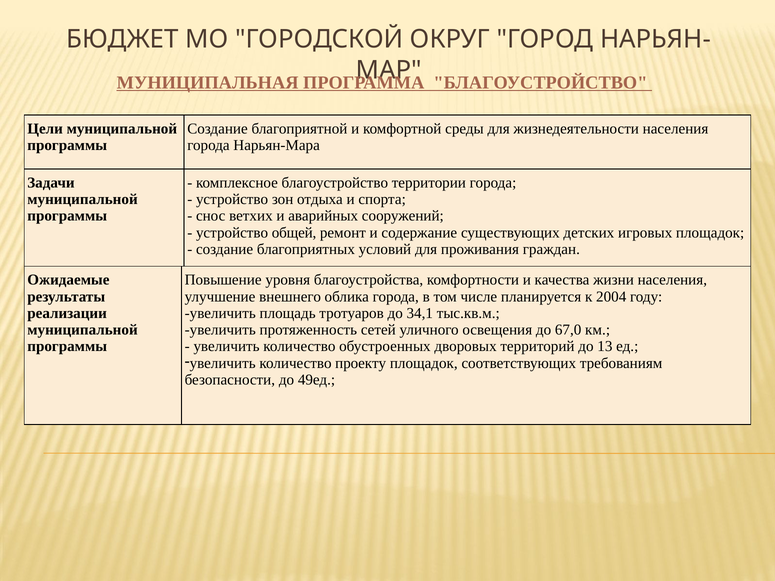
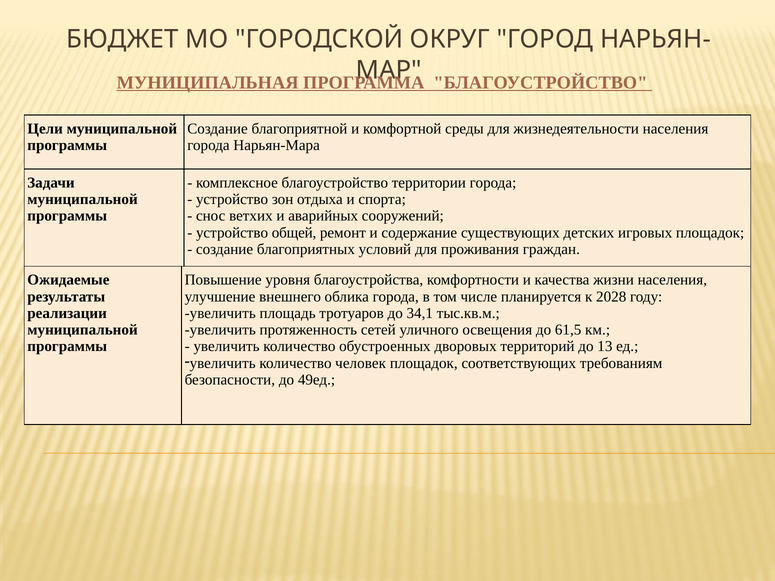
2004: 2004 -> 2028 (611, 297)
67,0: 67,0 -> 61,5 (568, 330)
проекту: проекту -> человек (361, 363)
